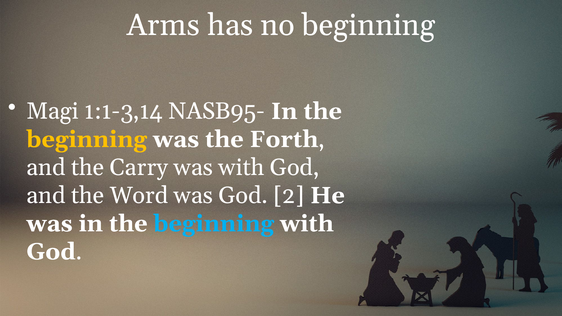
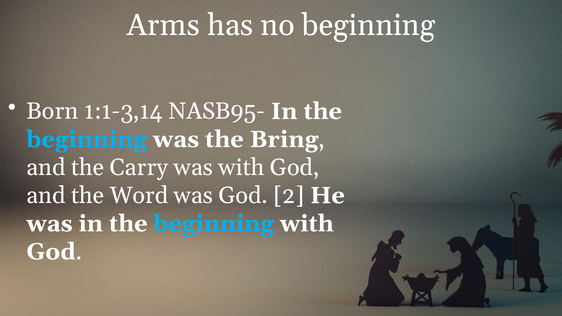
Magi: Magi -> Born (52, 111)
beginning colour: yellow -> light blue (87, 139)
Forth: Forth -> Bring (284, 139)
